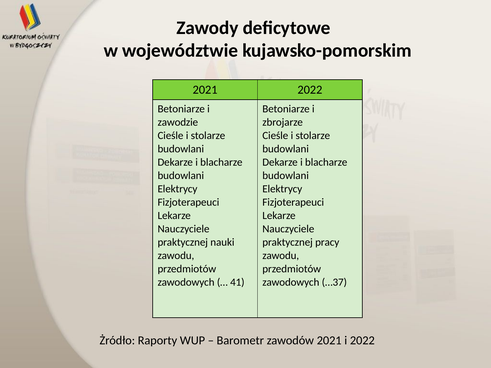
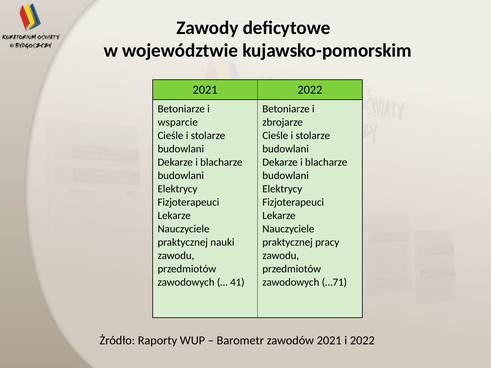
zawodzie: zawodzie -> wsparcie (178, 122)
…37: …37 -> …71 (334, 282)
